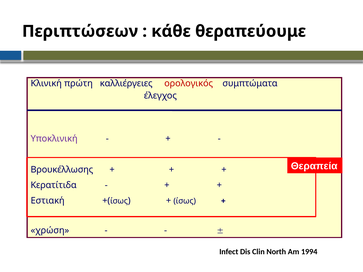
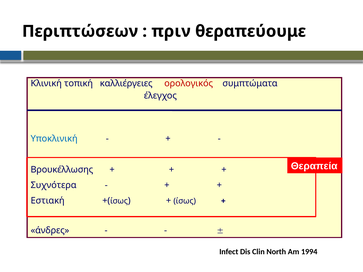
κάθε: κάθε -> πριν (171, 31)
πρώτη: πρώτη -> τοπική (79, 83)
Υποκλινική colour: purple -> blue (54, 139)
Κερατίτιδα: Κερατίτιδα -> Συχνότερα (54, 185)
χρώση: χρώση -> άνδρες (50, 231)
